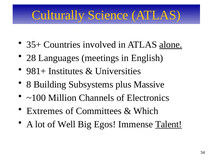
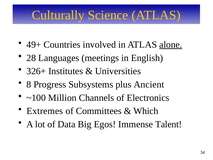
35+: 35+ -> 49+ (34, 45)
981+: 981+ -> 326+ (36, 71)
Building: Building -> Progress (50, 84)
Massive: Massive -> Ancient (149, 84)
Well: Well -> Data (67, 124)
Talent underline: present -> none (169, 124)
